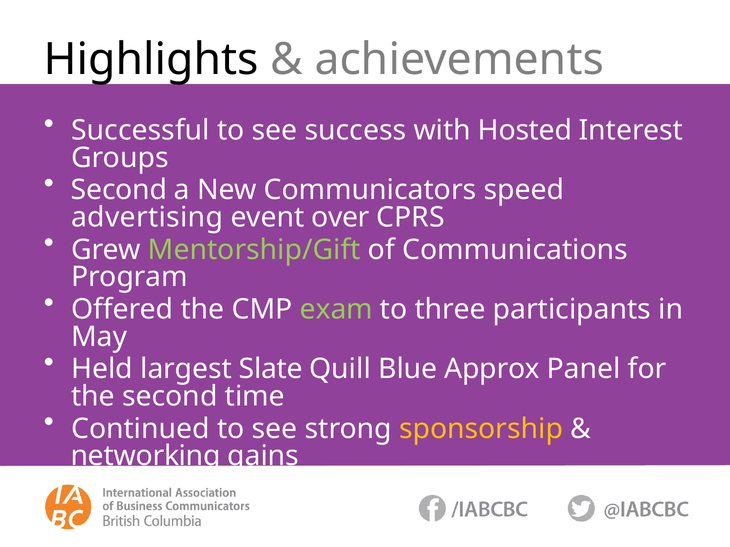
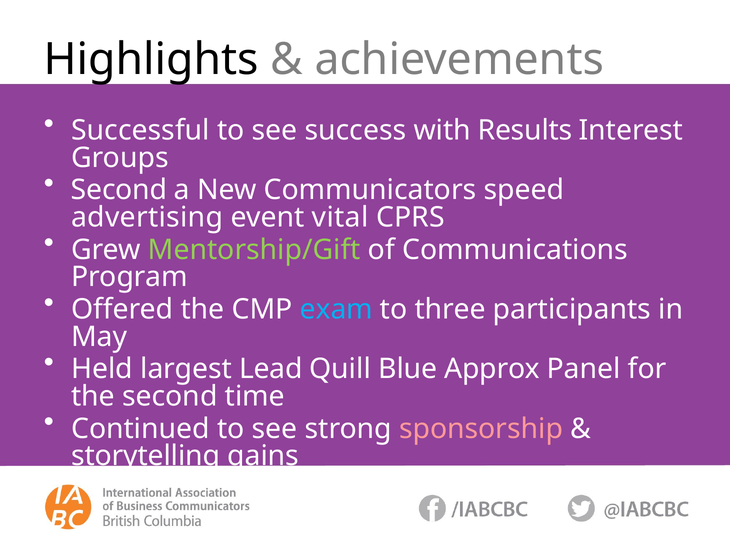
Hosted: Hosted -> Results (525, 131)
over: over -> vital (340, 218)
exam colour: light green -> light blue (336, 310)
Slate: Slate -> Lead (271, 369)
sponsorship colour: yellow -> pink (481, 429)
networking: networking -> storytelling (146, 456)
